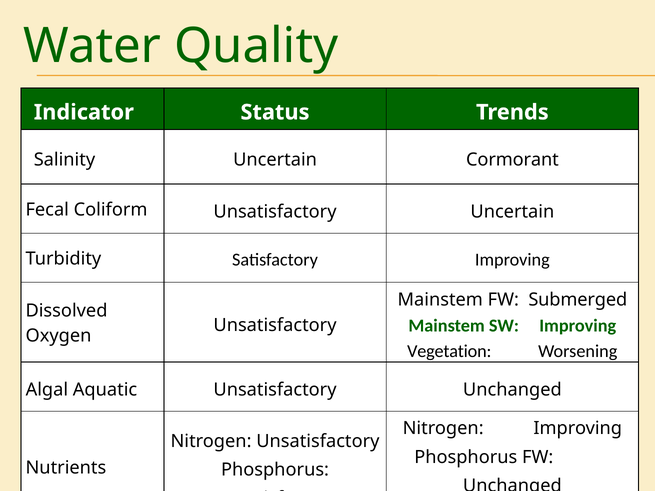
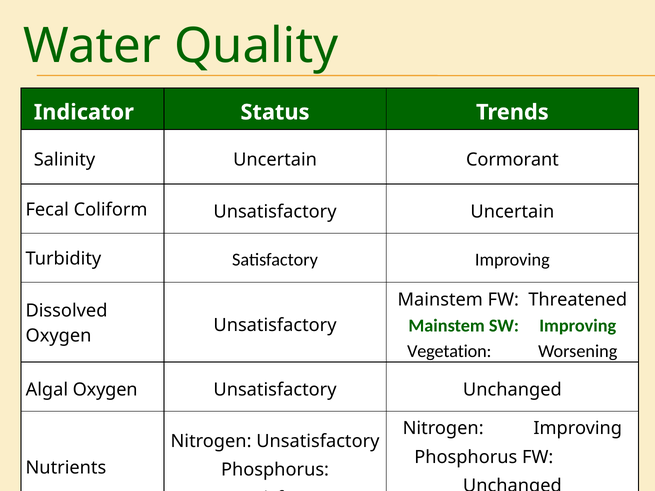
Submerged: Submerged -> Threatened (578, 300)
Algal Aquatic: Aquatic -> Oxygen (105, 390)
